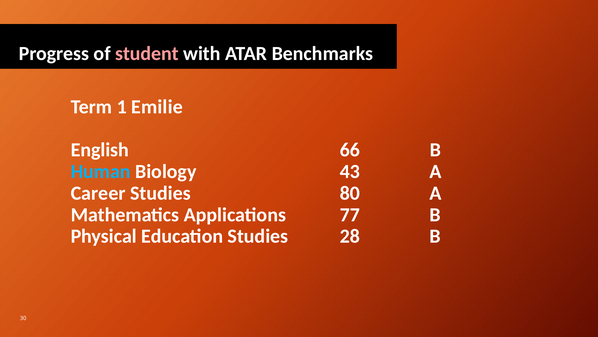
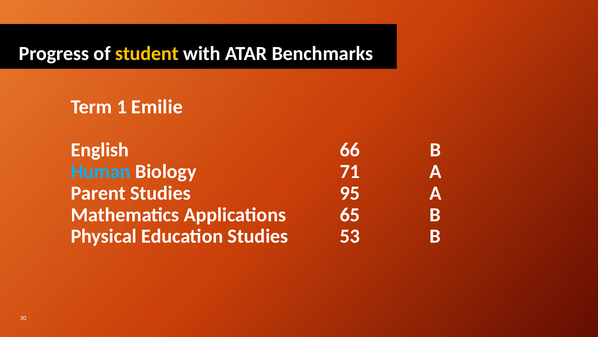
student colour: pink -> yellow (147, 53)
43: 43 -> 71 (350, 171)
Career: Career -> Parent (98, 193)
80: 80 -> 95 (350, 193)
77: 77 -> 65 (350, 214)
28: 28 -> 53 (350, 236)
